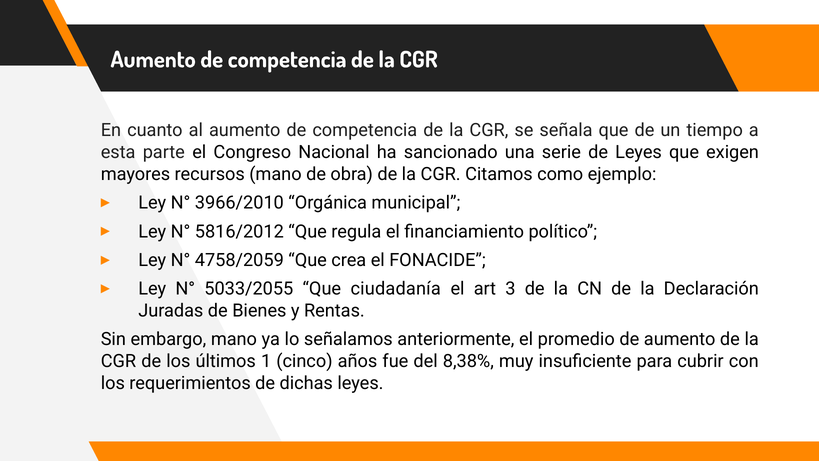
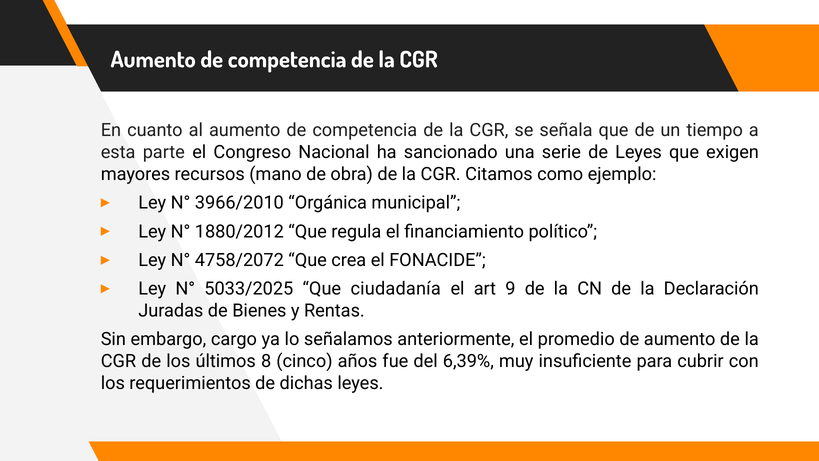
5816/2012: 5816/2012 -> 1880/2012 (239, 231)
4758/2059: 4758/2059 -> 4758/2072 (239, 260)
5033/2055: 5033/2055 -> 5033/2025 (249, 289)
3: 3 -> 9 (510, 289)
embargo mano: mano -> cargo (234, 339)
1: 1 -> 8 (266, 361)
8,38%: 8,38% -> 6,39% (468, 361)
